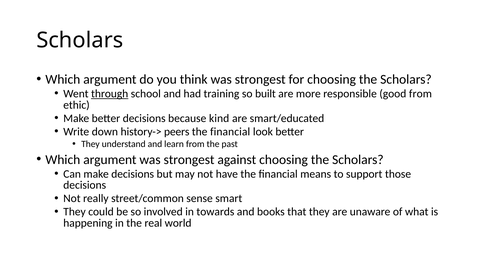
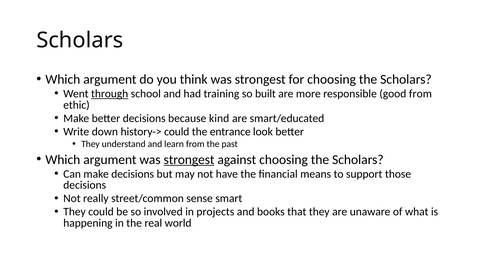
history-> peers: peers -> could (177, 132)
financial: financial -> entrance (230, 132)
strongest underline: none -> present (189, 160)
towards: towards -> projects (215, 212)
